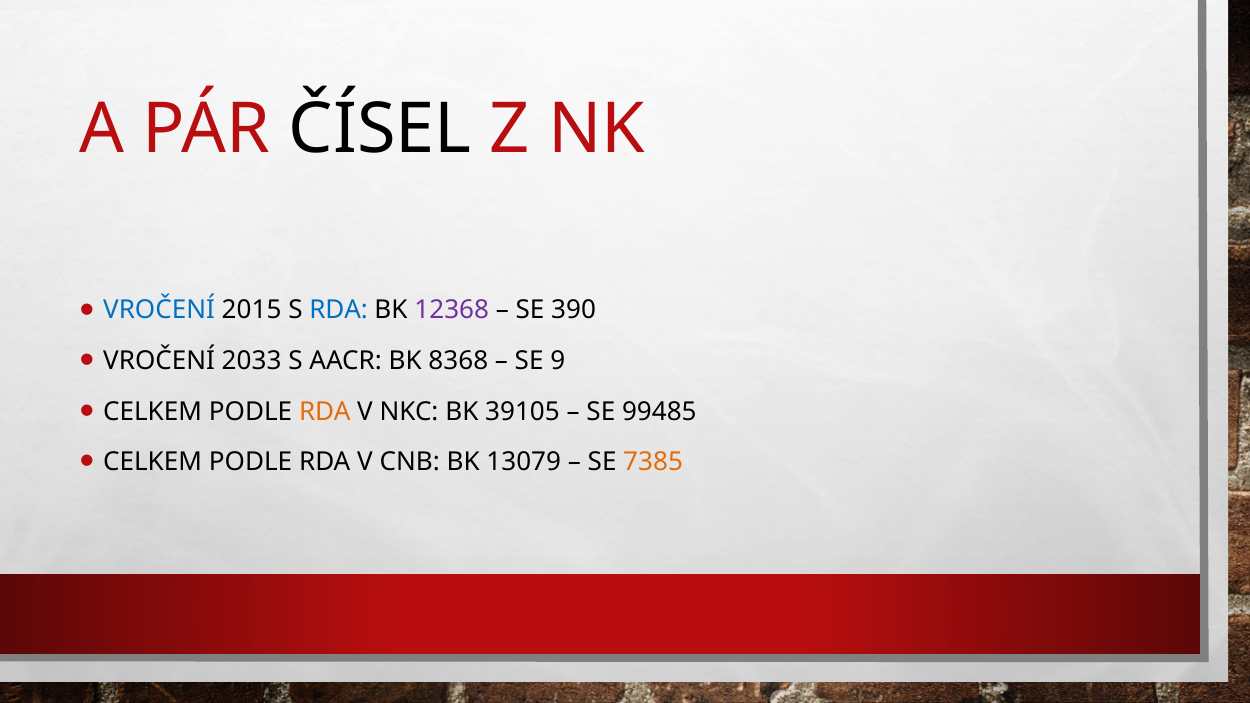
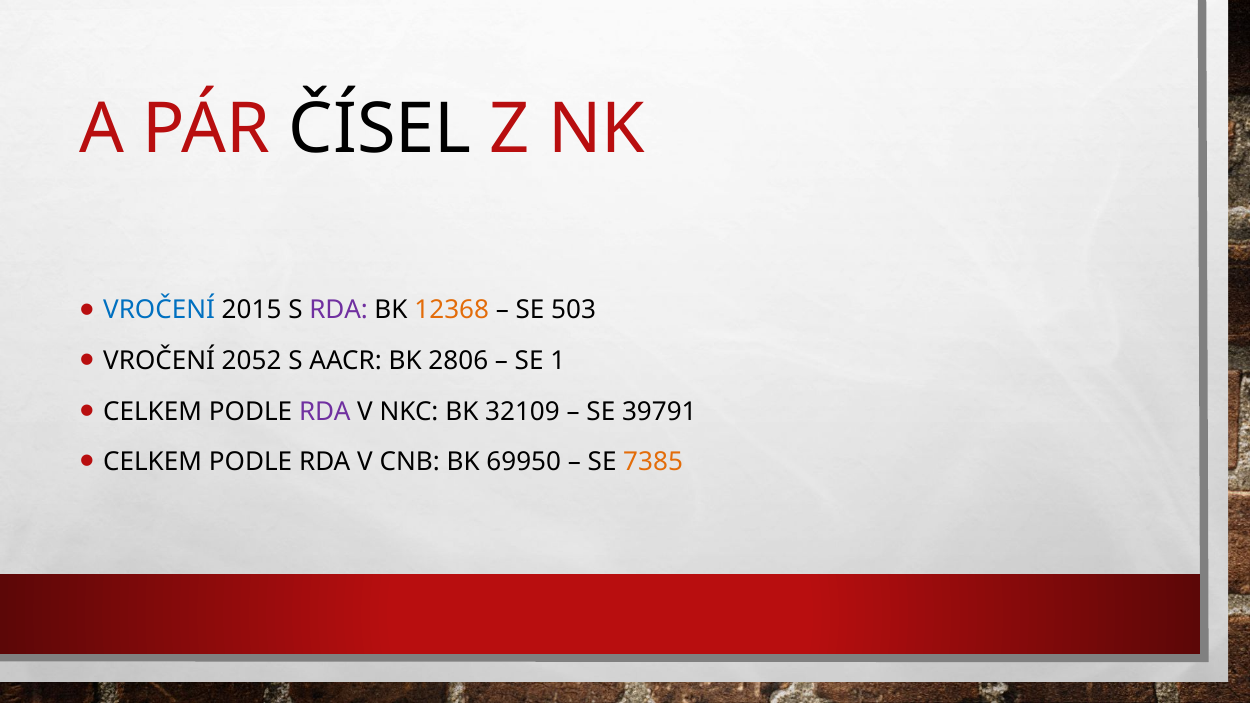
RDA colour: blue -> purple (339, 310)
12368 colour: purple -> orange (452, 310)
390: 390 -> 503 (574, 310)
2033: 2033 -> 2052 (252, 361)
8368: 8368 -> 2806 (458, 361)
9: 9 -> 1 (558, 361)
RDA colour: orange -> purple (325, 411)
39105: 39105 -> 32109 (523, 411)
99485: 99485 -> 39791 (659, 411)
13079: 13079 -> 69950 (524, 462)
